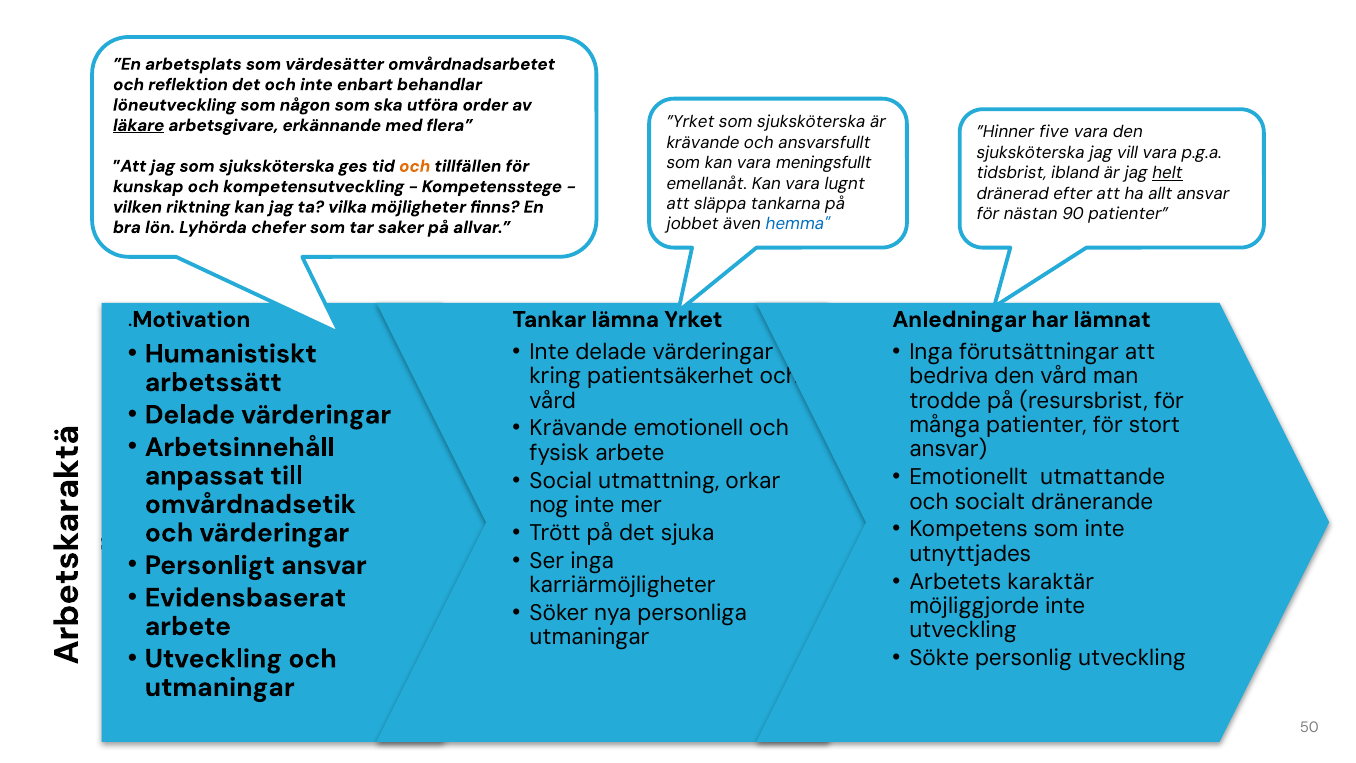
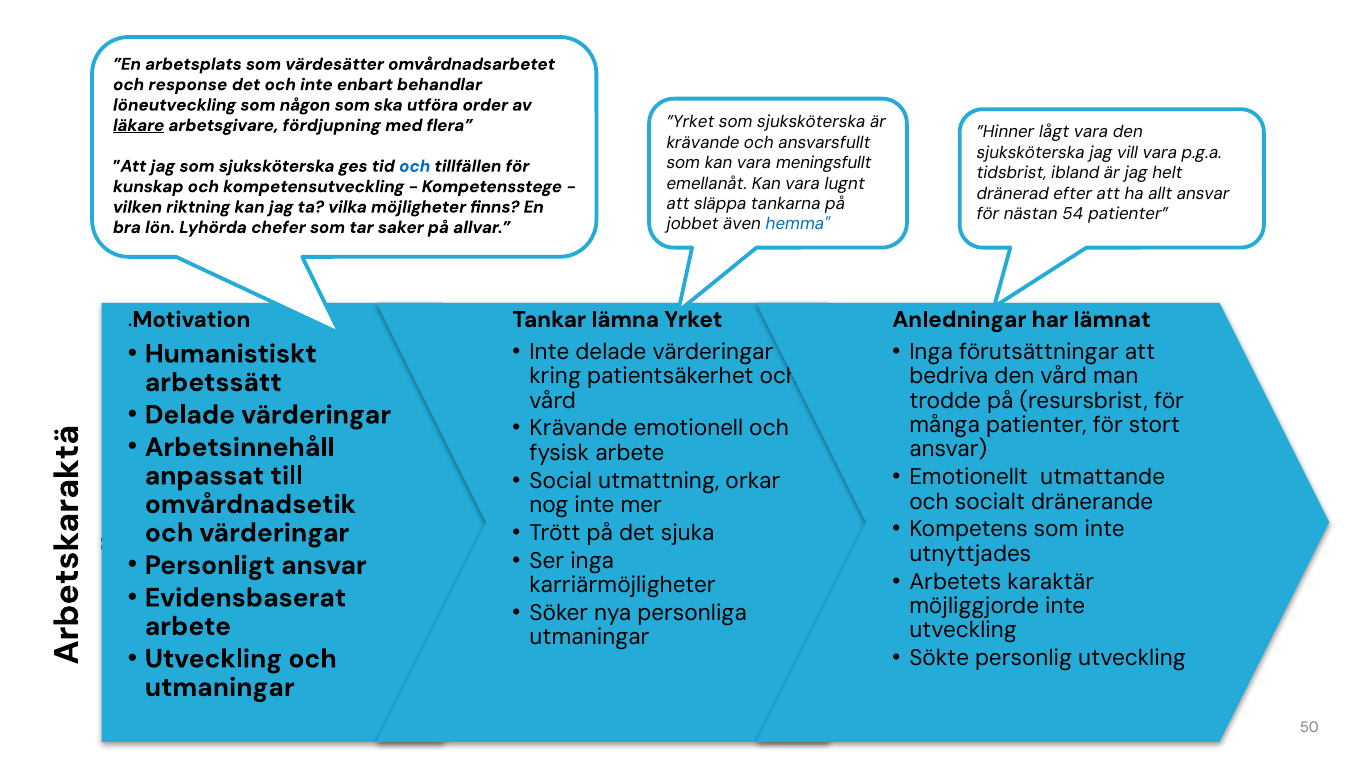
reflektion: reflektion -> response (188, 85)
erkännande: erkännande -> fördjupning (332, 125)
five: five -> lågt (1054, 132)
och colour: orange -> blue (415, 166)
helt underline: present -> none (1167, 173)
90: 90 -> 54 (1073, 214)
